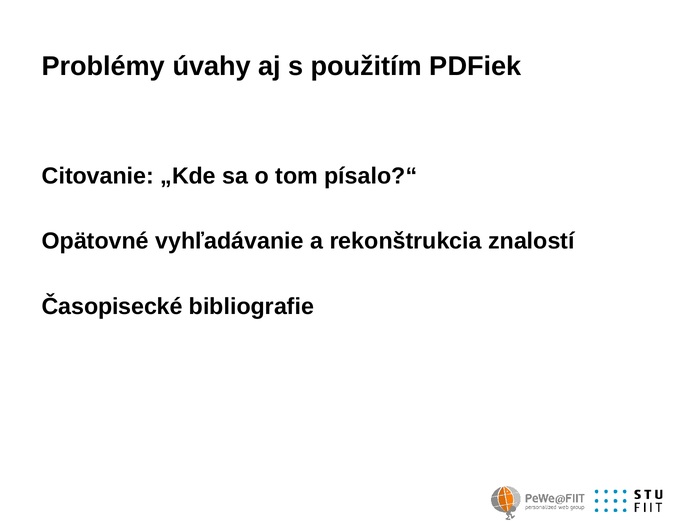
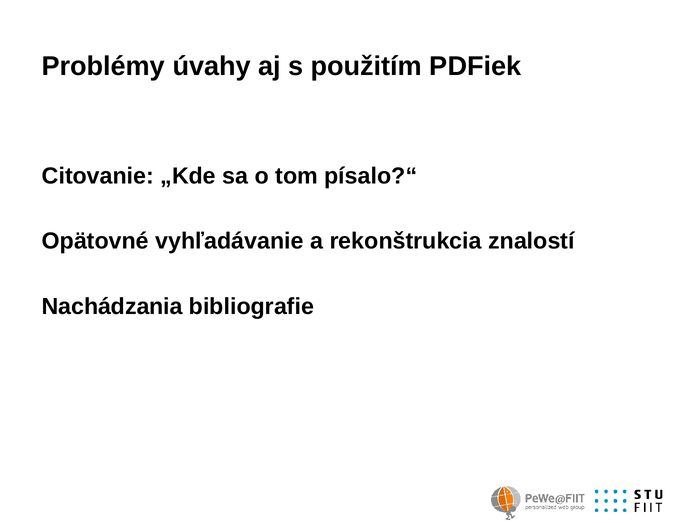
Časopisecké: Časopisecké -> Nachádzania (112, 306)
